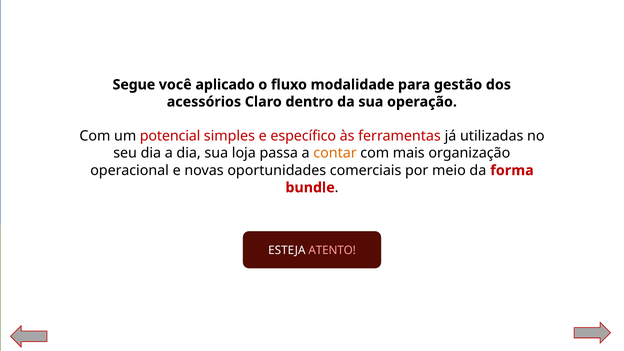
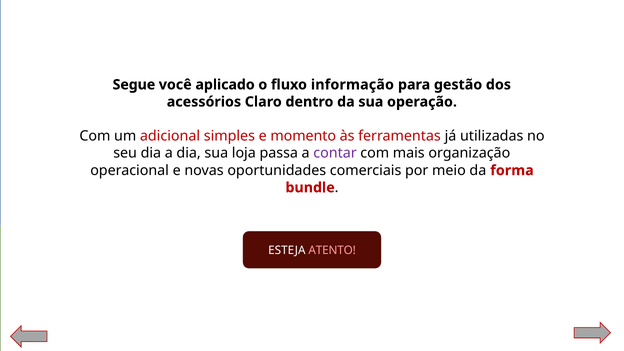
modalidade: modalidade -> informação (352, 85)
potencial: potencial -> adicional (170, 136)
específico: específico -> momento (303, 136)
contar colour: orange -> purple (335, 153)
